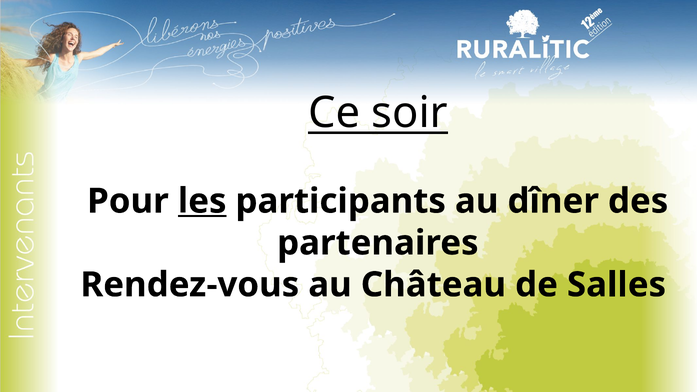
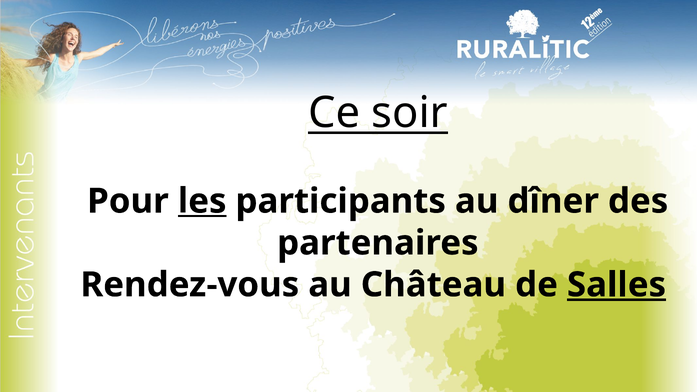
Salles underline: none -> present (616, 285)
